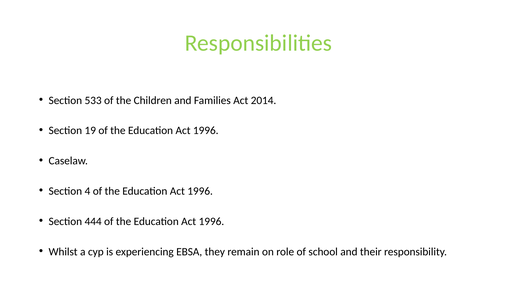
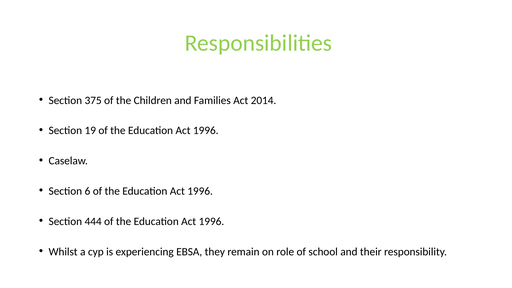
533: 533 -> 375 (93, 100)
4: 4 -> 6 (87, 191)
